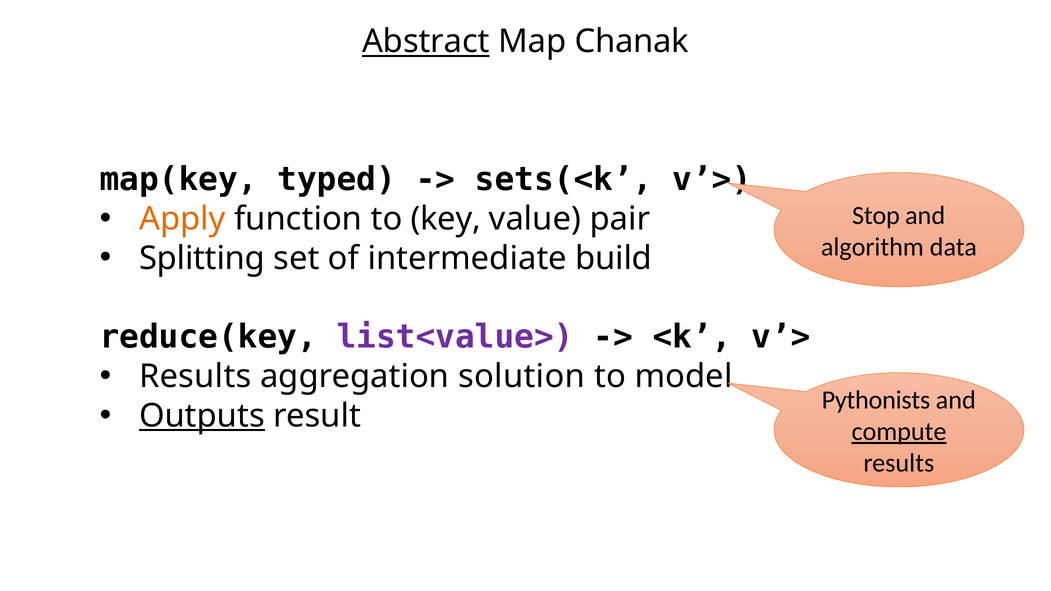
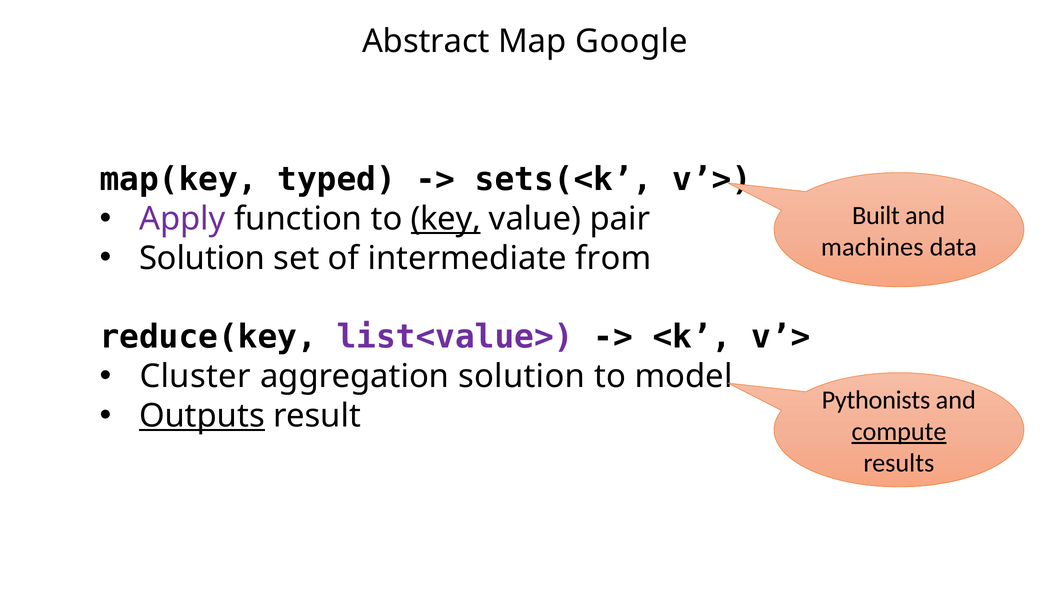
Abstract underline: present -> none (426, 42)
Chanak: Chanak -> Google (632, 42)
Apply colour: orange -> purple (182, 219)
key underline: none -> present (446, 219)
Stop: Stop -> Built (876, 216)
algorithm: algorithm -> machines (872, 247)
Splitting: Splitting -> Solution (202, 258)
build: build -> from (613, 258)
Results: Results -> Cluster (195, 377)
